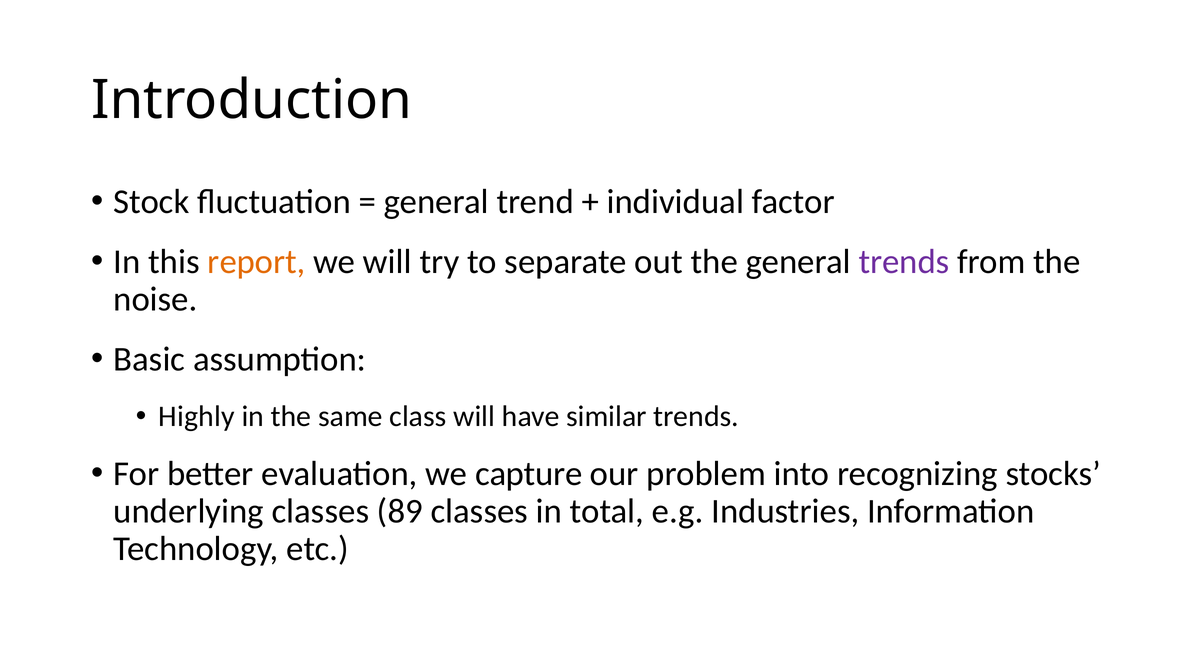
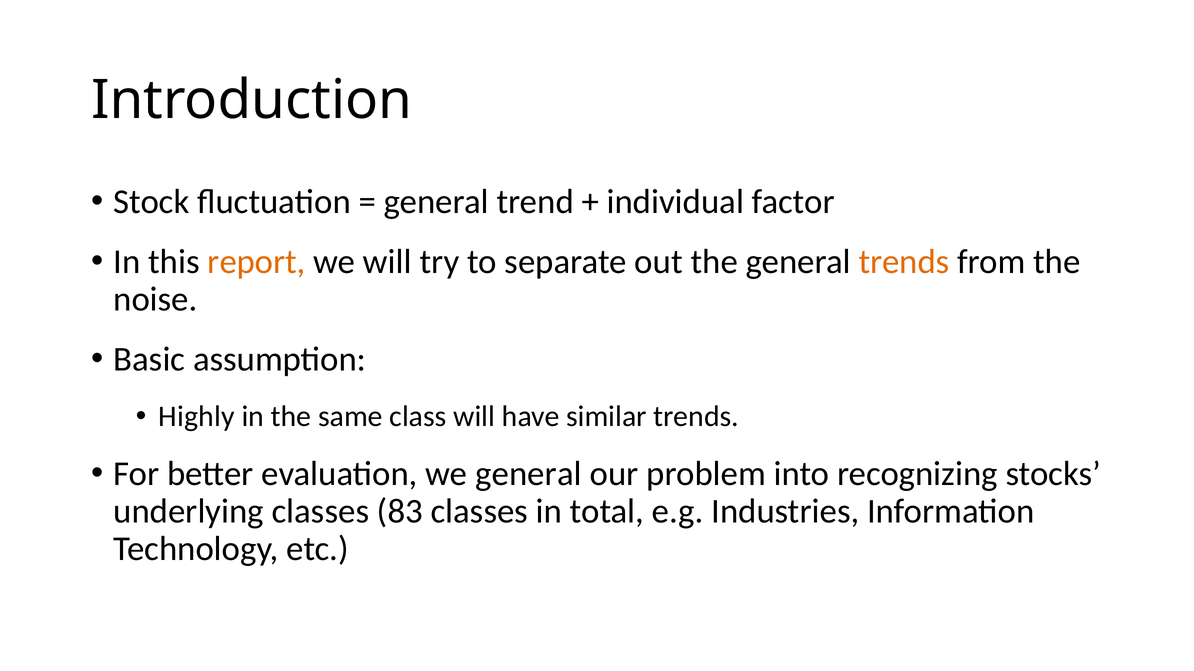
trends colour: purple -> orange (904, 262)
we capture: capture -> general (529, 474)
89: 89 -> 83 (400, 512)
